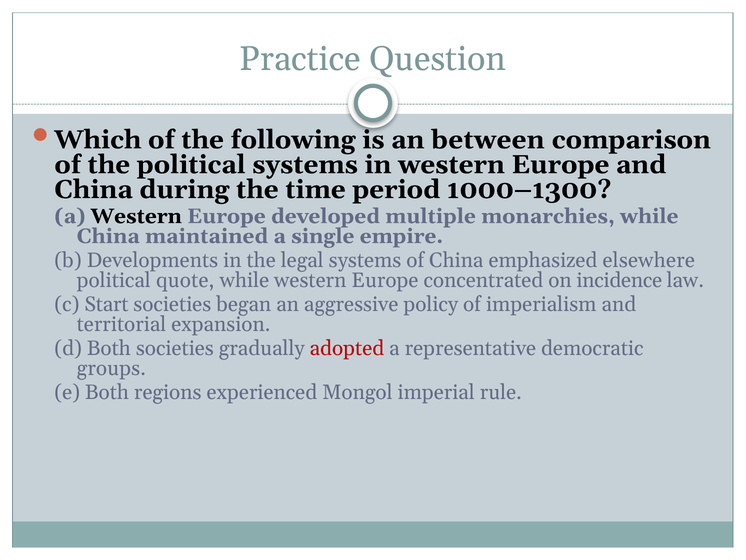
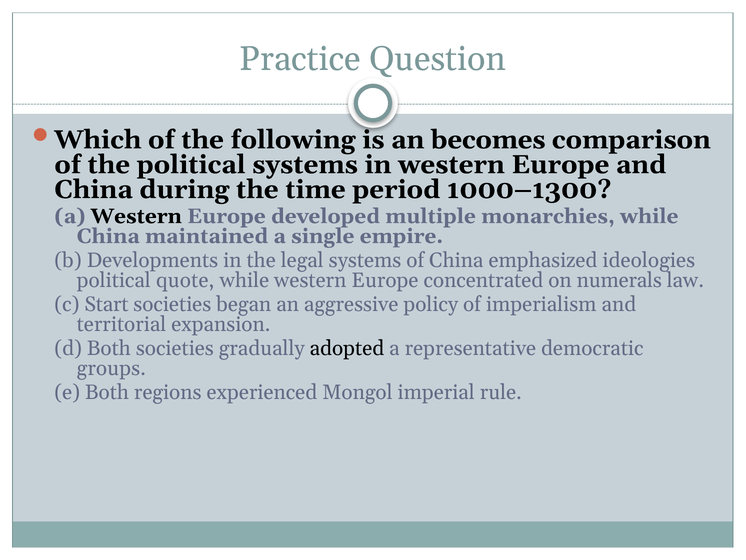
between: between -> becomes (488, 140)
elsewhere: elsewhere -> ideologies (649, 260)
incidence: incidence -> numerals (619, 280)
adopted colour: red -> black (347, 348)
